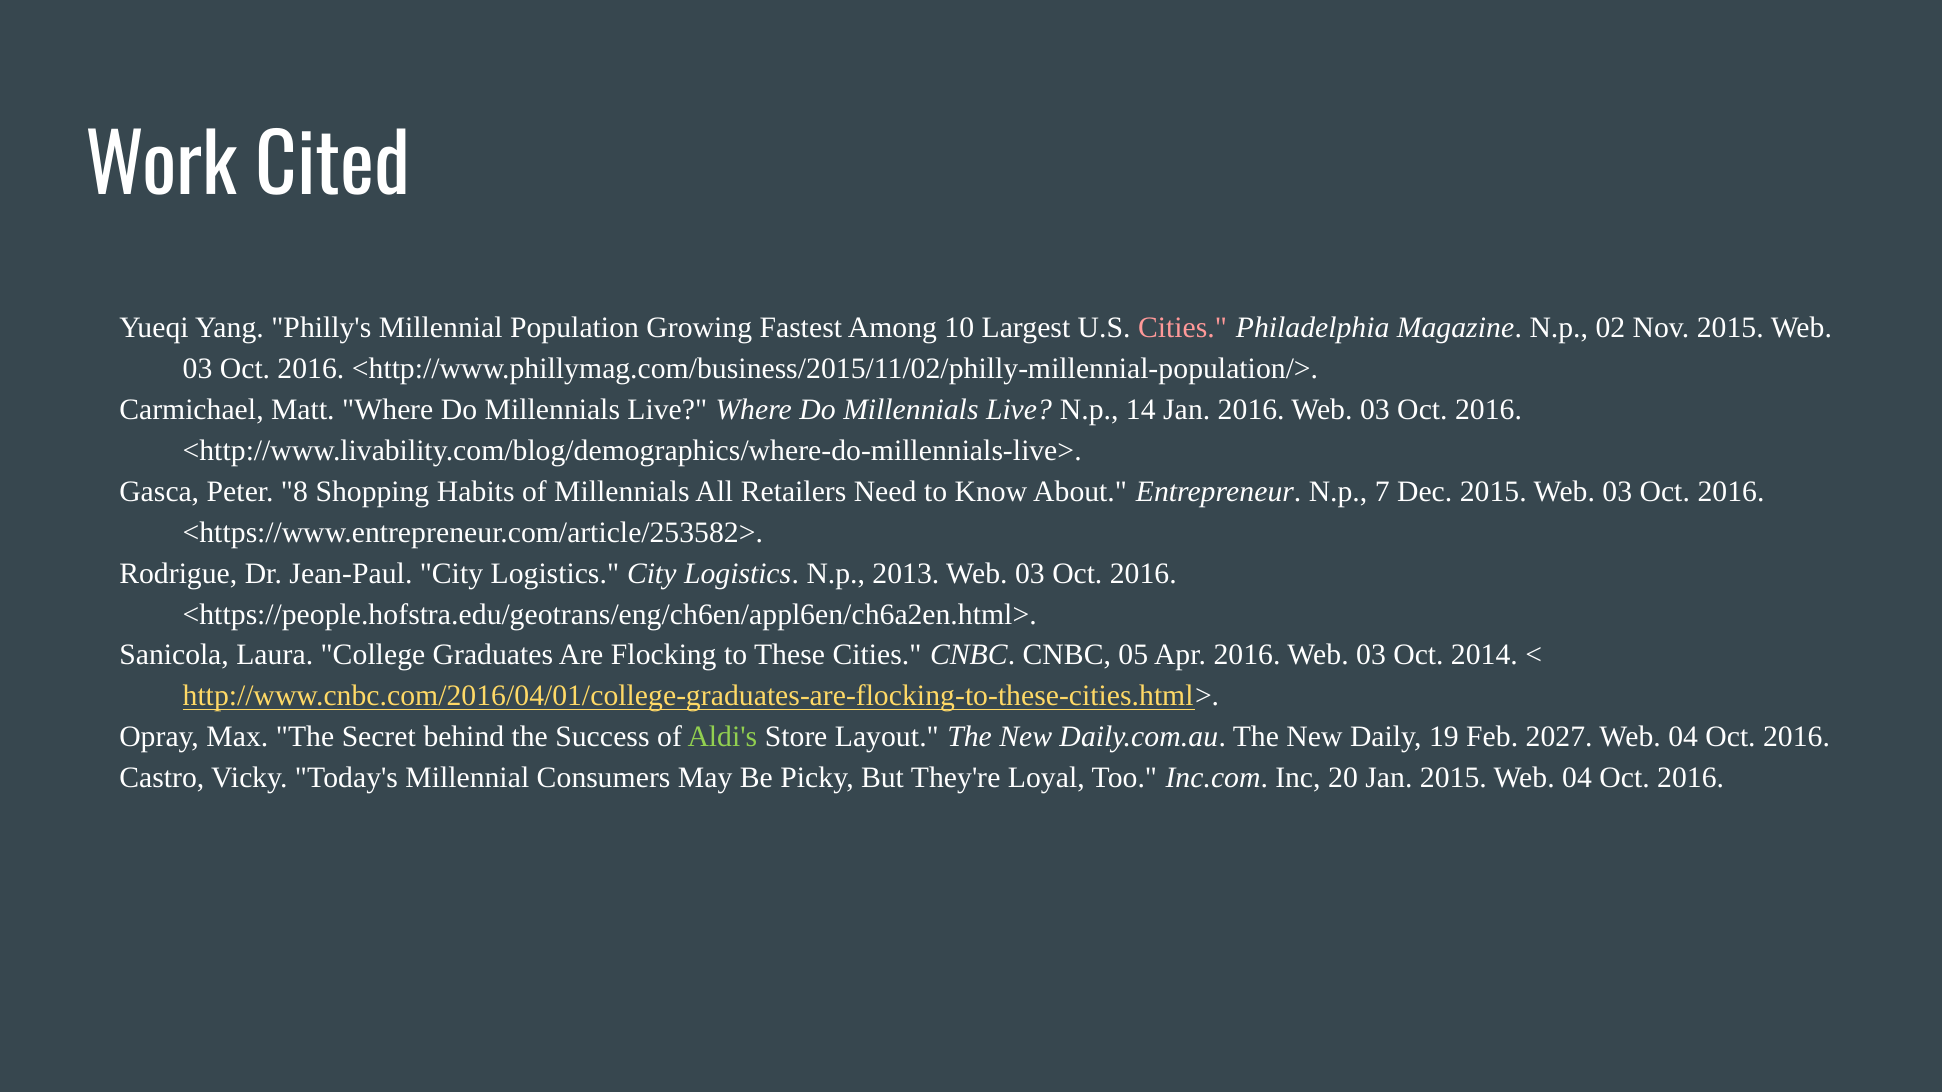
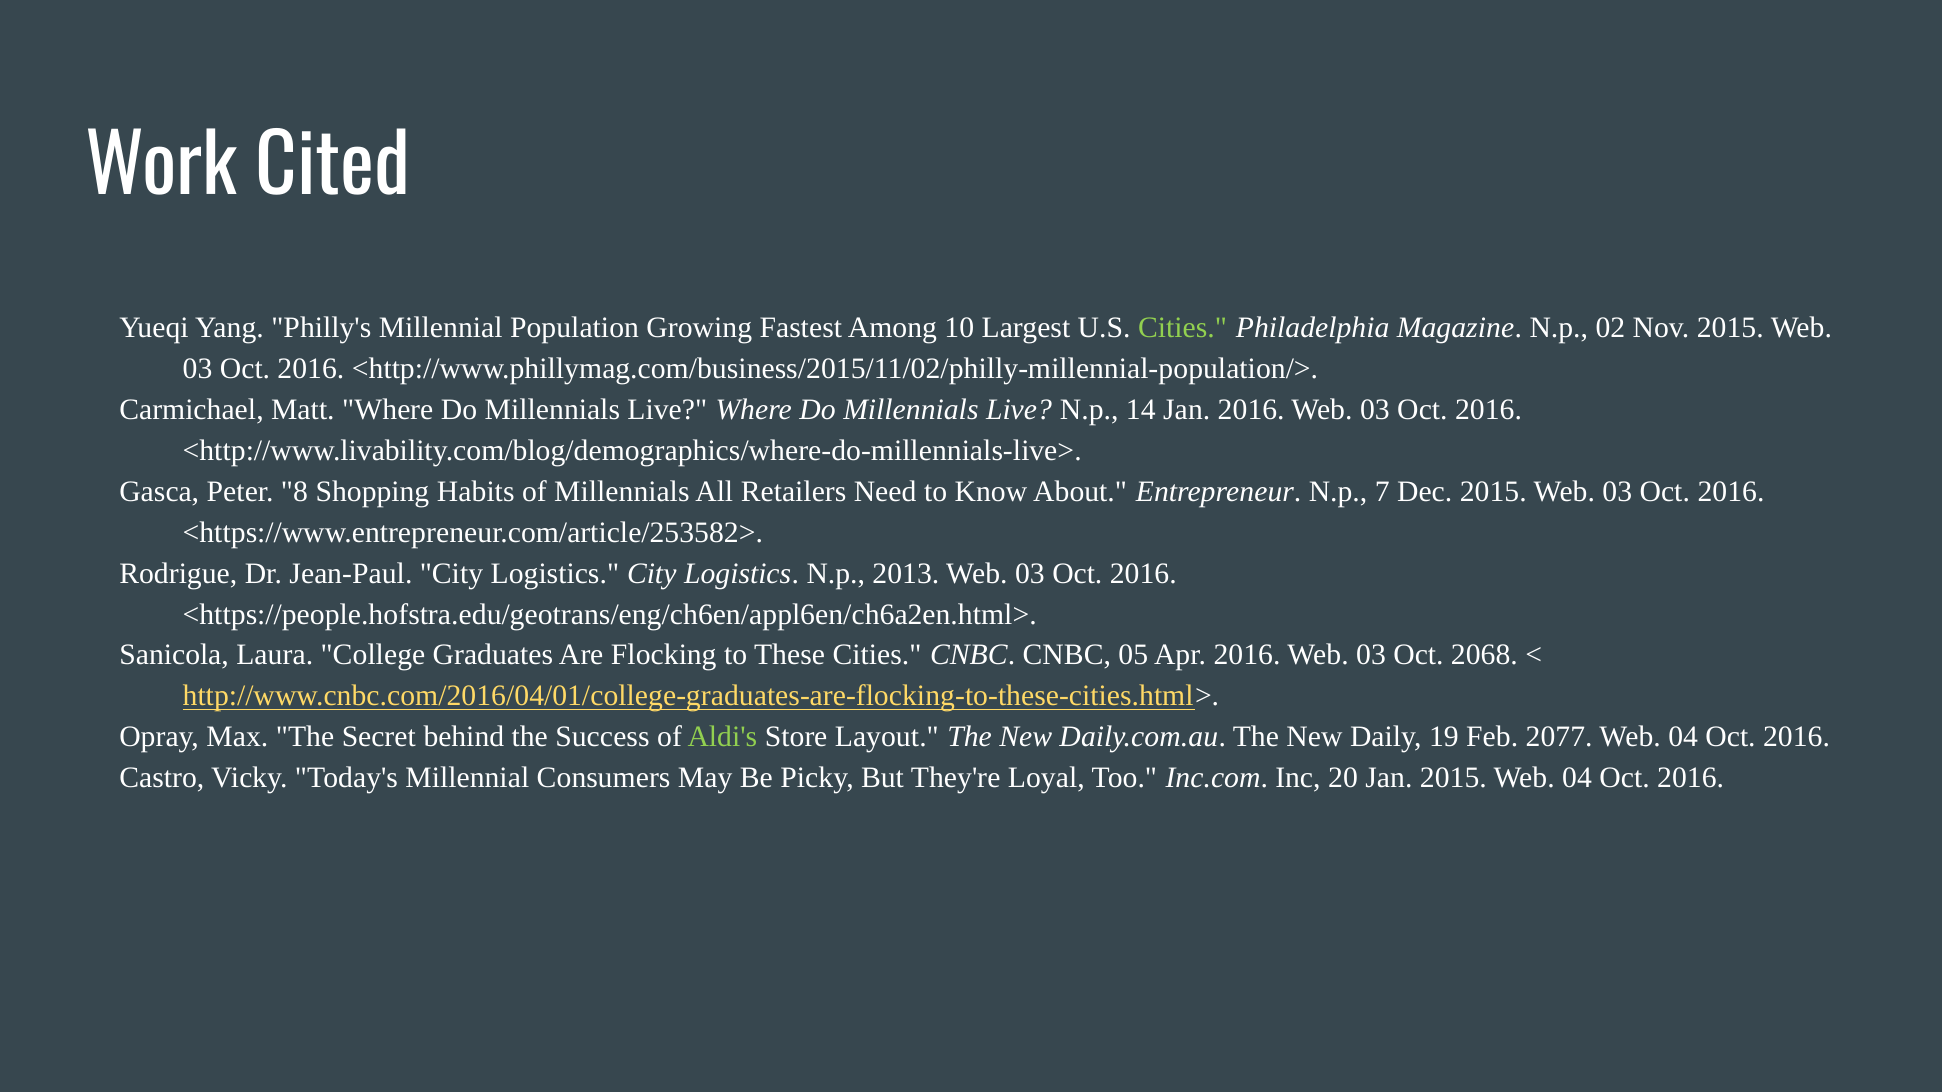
Cities colour: pink -> light green (1183, 328)
2014: 2014 -> 2068 (1484, 655)
2027: 2027 -> 2077 (1559, 737)
